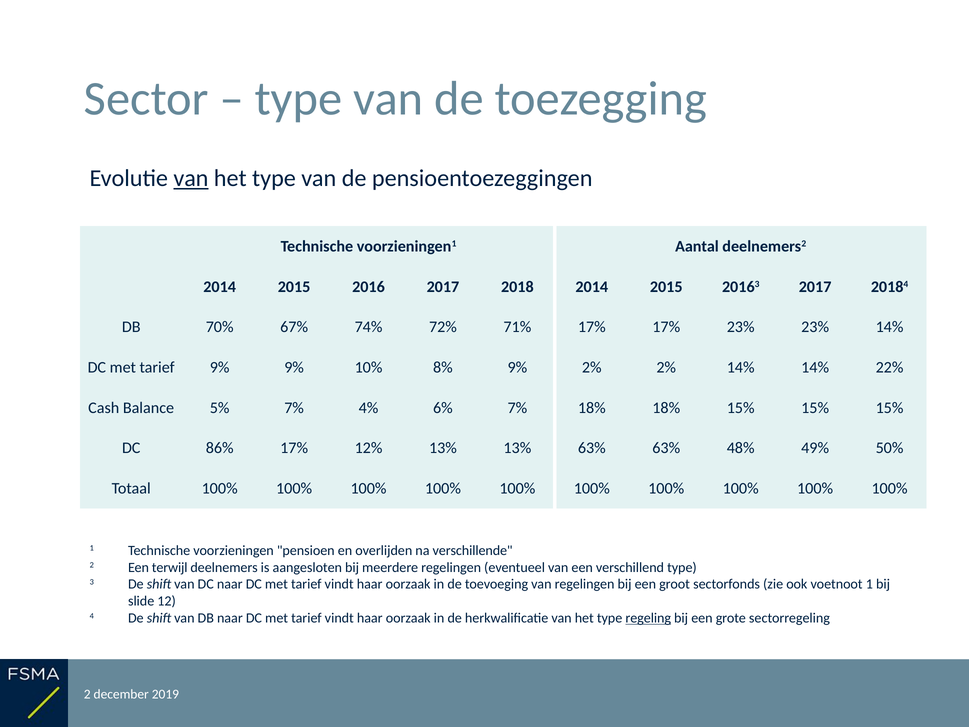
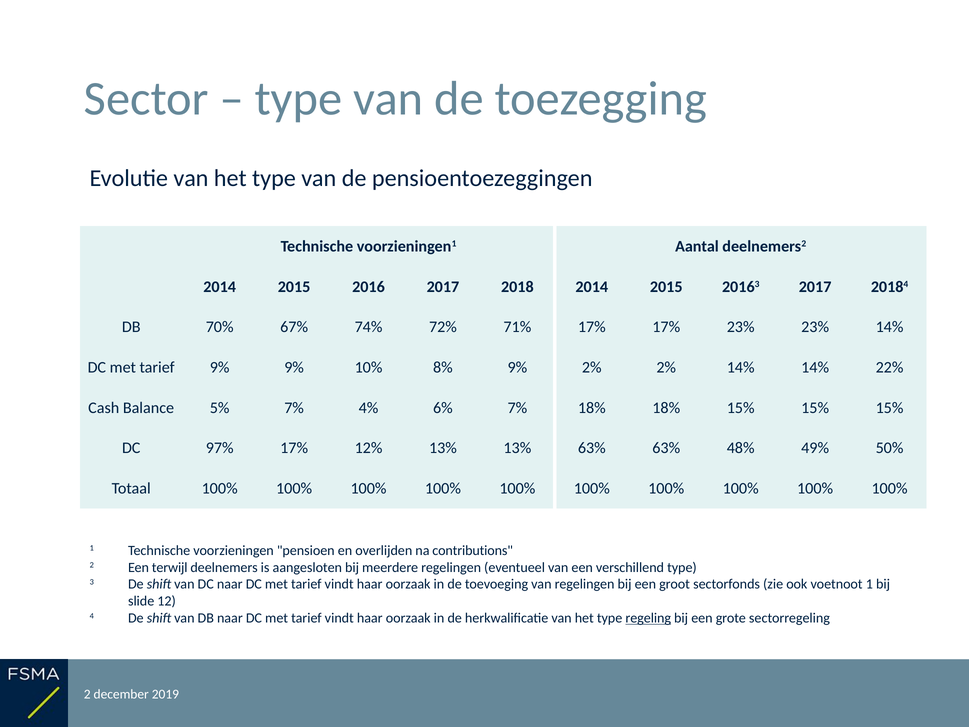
van underline: present -> none (191, 178)
86%: 86% -> 97% (220, 448)
verschillende: verschillende -> contributions (473, 550)
